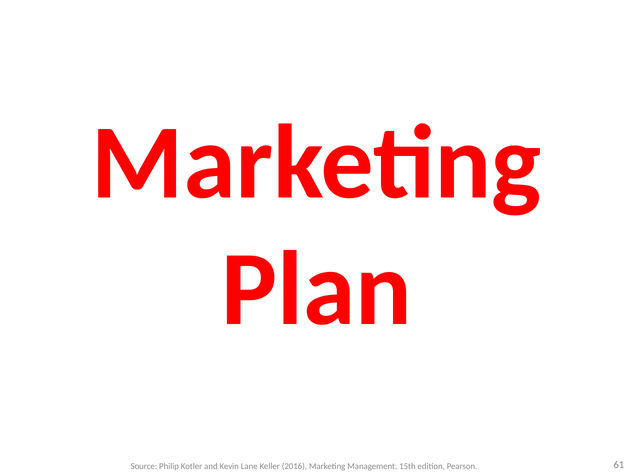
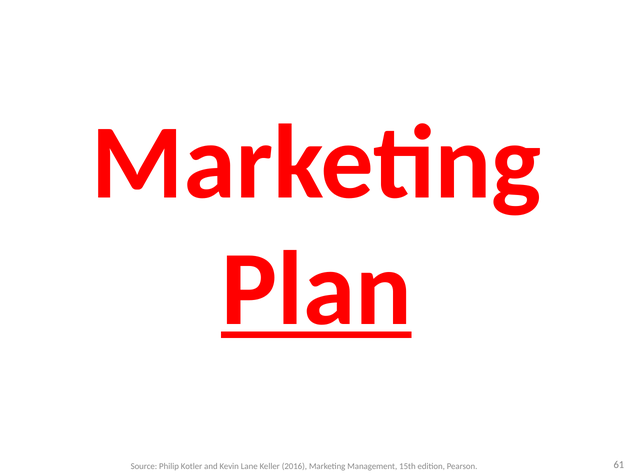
Plan underline: none -> present (316, 289)
